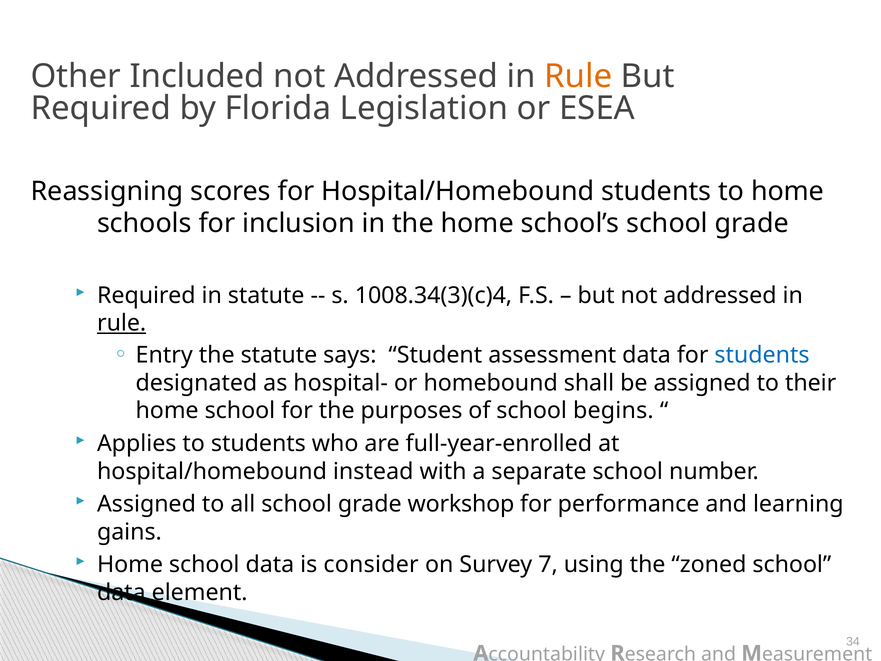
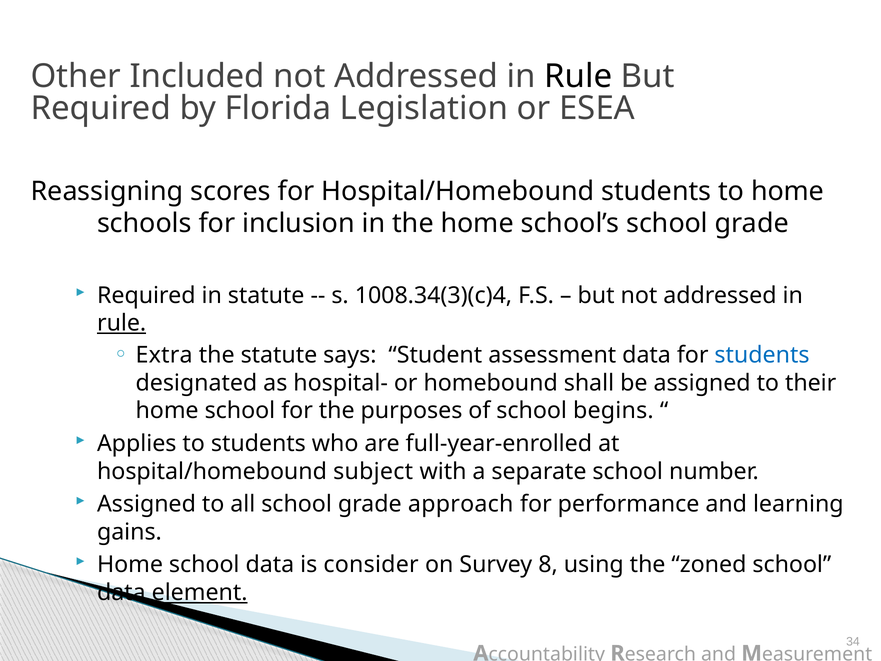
Rule colour: orange -> black (578, 77)
Entry: Entry -> Extra (164, 355)
instead: instead -> subject (373, 471)
workshop: workshop -> approach (461, 504)
7: 7 -> 8 (548, 565)
element underline: none -> present (200, 592)
